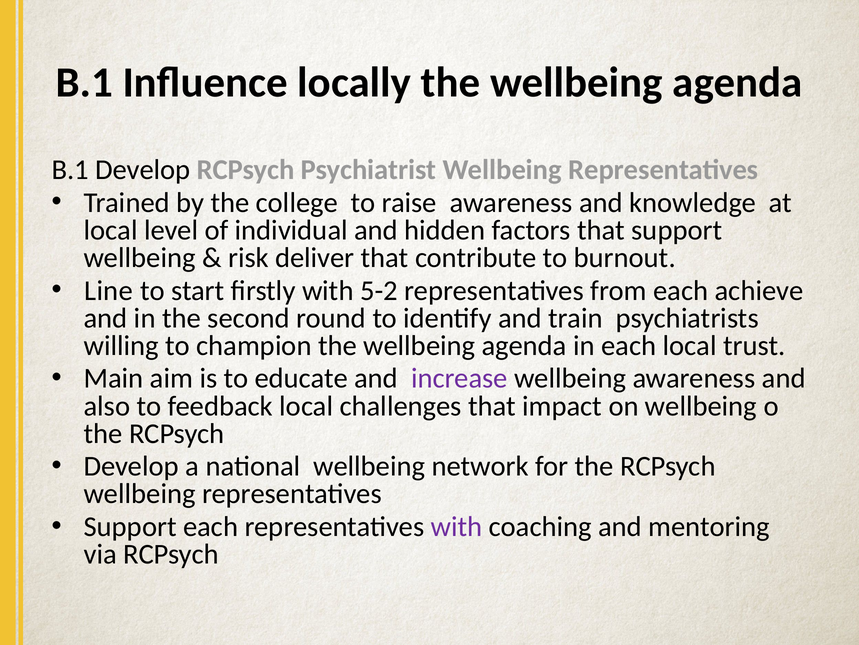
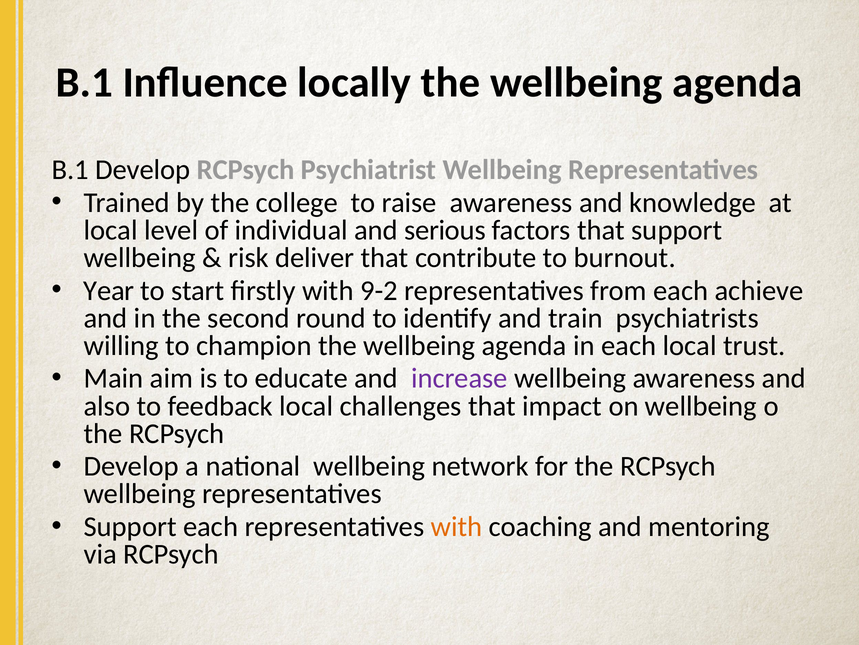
hidden: hidden -> serious (445, 230)
Line: Line -> Year (109, 290)
5-2: 5-2 -> 9-2 (379, 290)
with colour: purple -> orange (457, 526)
